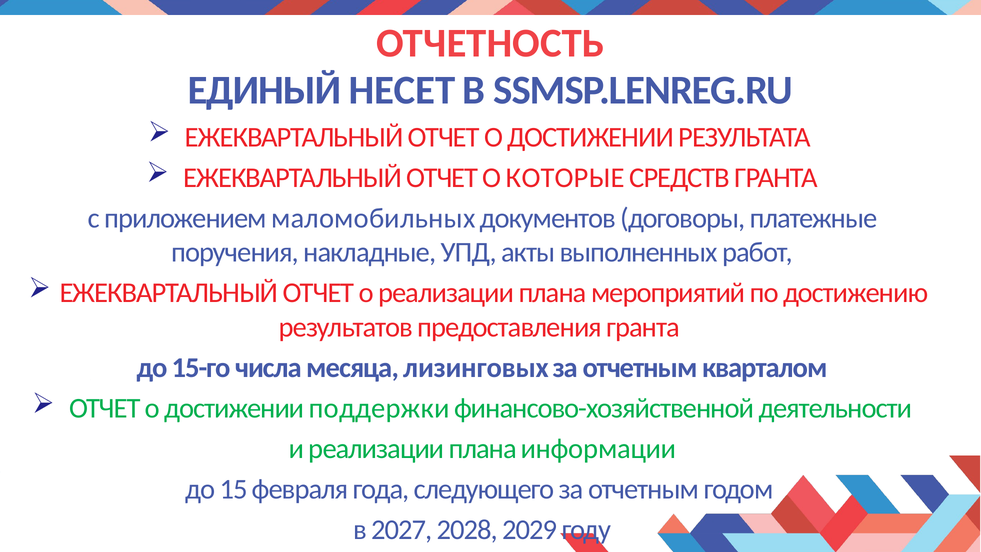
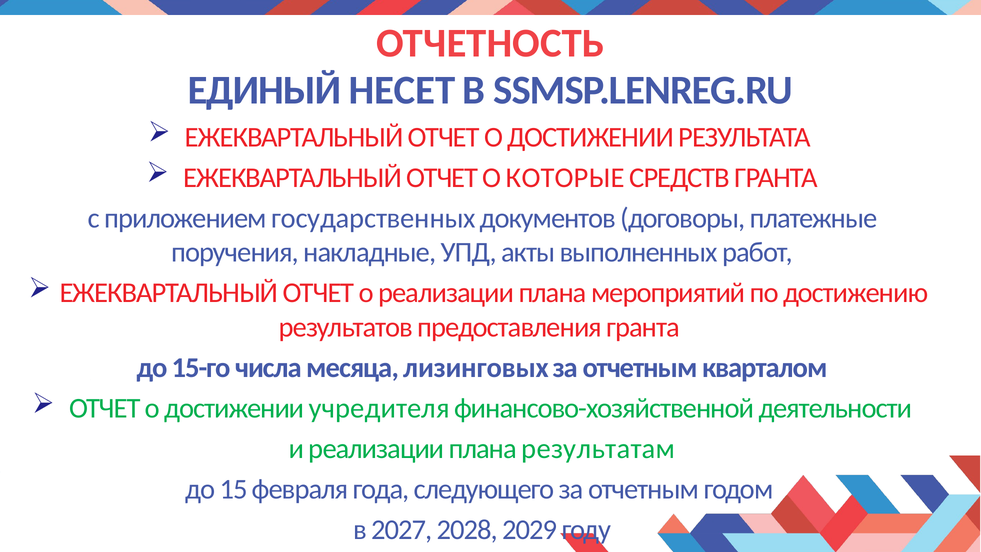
маломобильных: маломобильных -> государственных (373, 218)
поддержки: поддержки -> учредителя (379, 408)
информации: информации -> результатам (598, 449)
